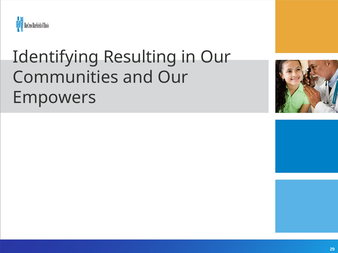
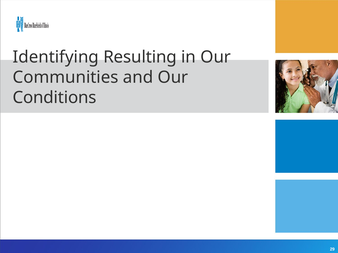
Empowers: Empowers -> Conditions (55, 98)
